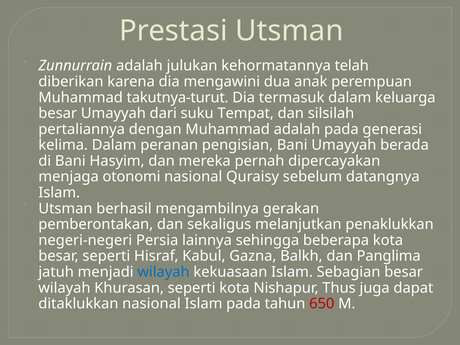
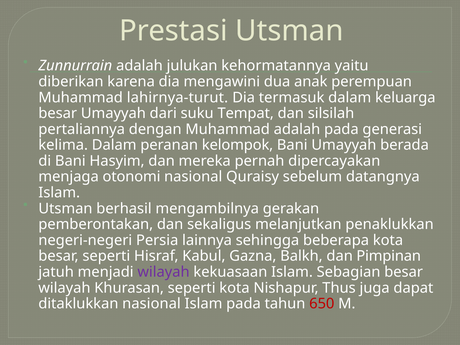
telah: telah -> yaitu (352, 66)
takutnya-turut: takutnya-turut -> lahirnya-turut (177, 97)
pengisian: pengisian -> kelompok (238, 145)
Panglima: Panglima -> Pimpinan (389, 256)
wilayah colour: blue -> purple (164, 272)
